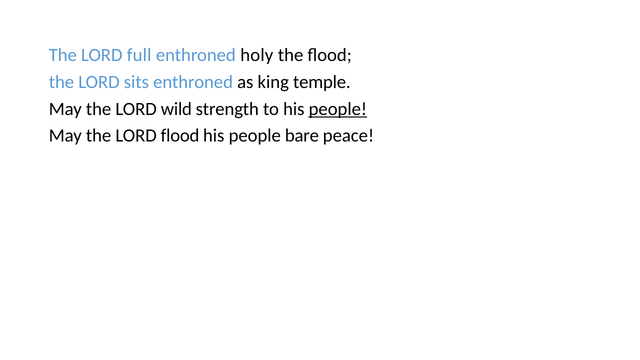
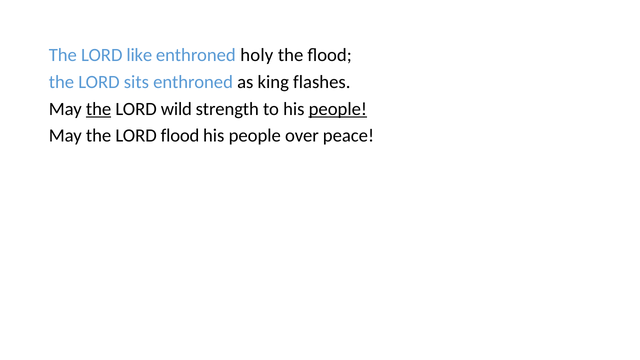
full: full -> like (139, 55)
temple: temple -> flashes (322, 82)
the underline: none -> present (99, 109)
bare: bare -> over (302, 136)
